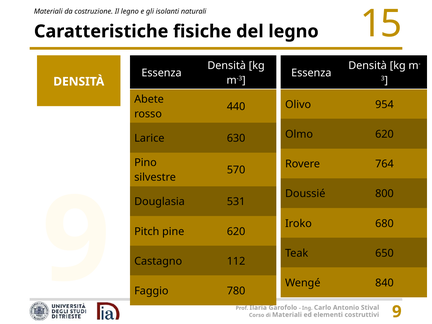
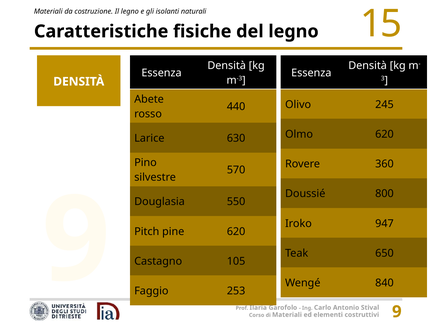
954: 954 -> 245 (384, 105)
764: 764 -> 360 (384, 164)
531: 531 -> 550 (236, 202)
680: 680 -> 947 (384, 223)
112: 112 -> 105 (236, 261)
780: 780 -> 253 (236, 291)
